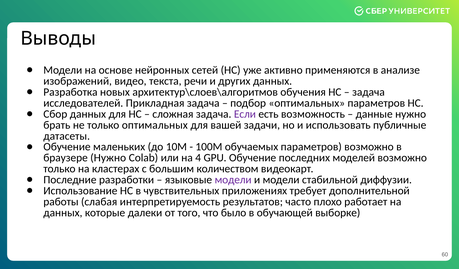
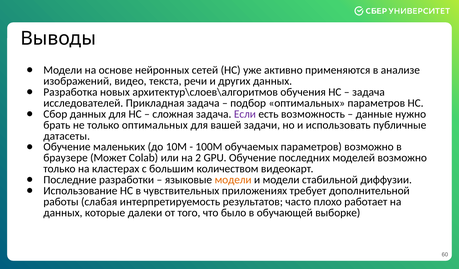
браузере Нужно: Нужно -> Может (108, 158)
4: 4 -> 2 (198, 158)
модели colour: purple -> orange (233, 180)
